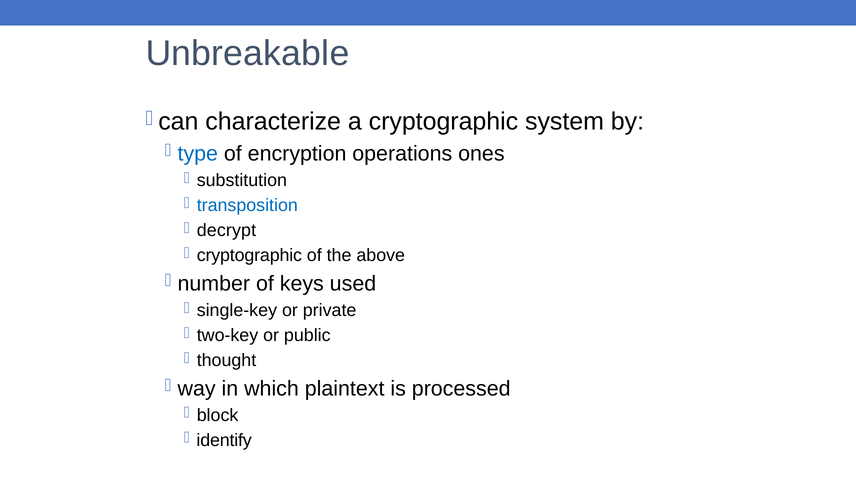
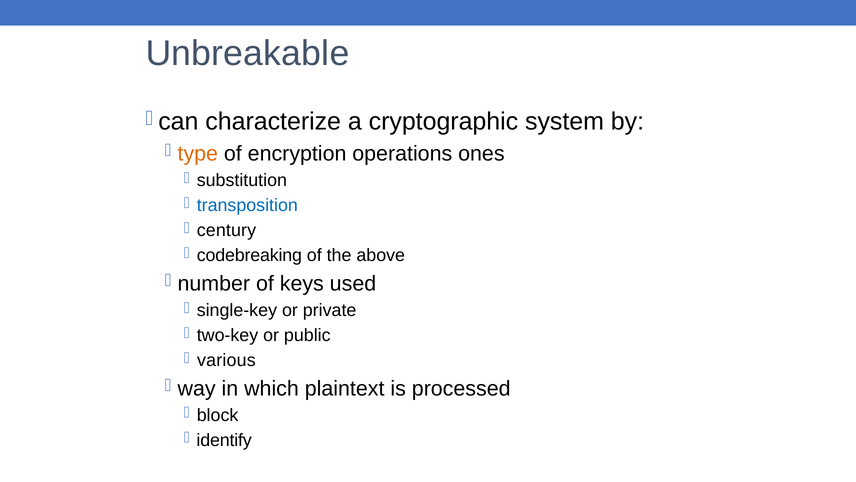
type colour: blue -> orange (198, 153)
decrypt: decrypt -> century (226, 230)
cryptographic: cryptographic -> codebreaking (249, 255)
thought: thought -> various (226, 360)
